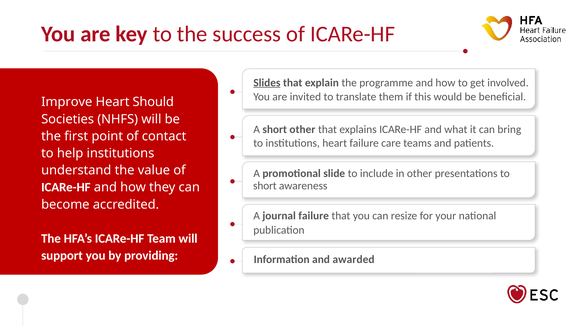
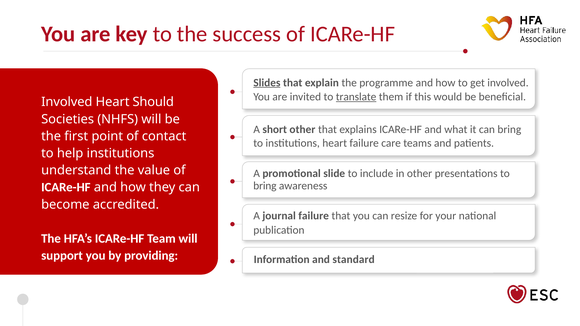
translate underline: none -> present (356, 97)
Improve: Improve -> Involved (67, 102)
short: short -> bring (265, 186)
awarded: awarded -> standard (354, 259)
